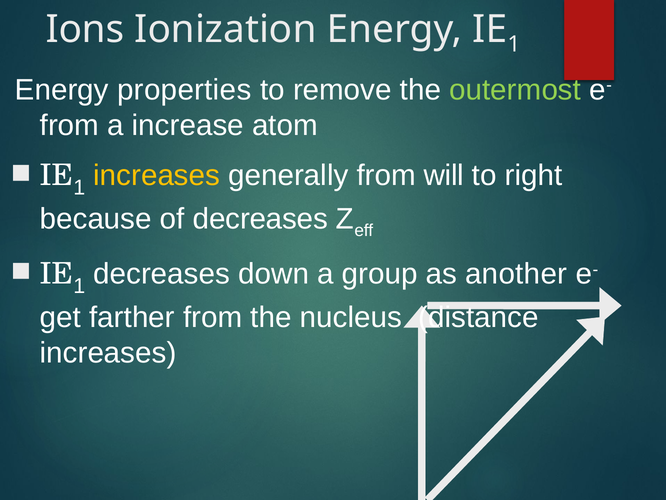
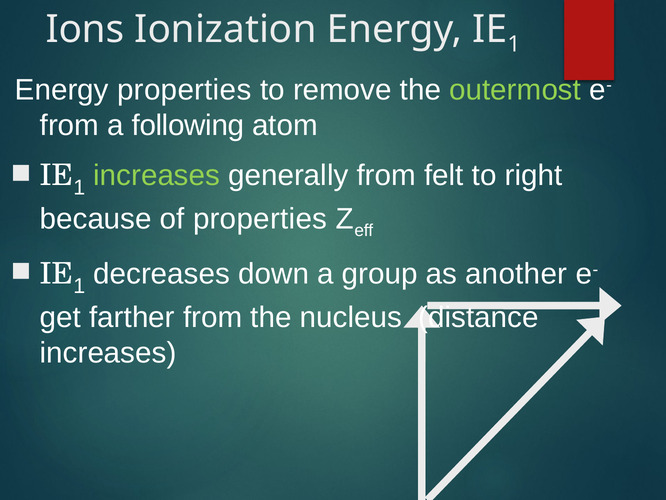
increase: increase -> following (188, 125)
increases colour: yellow -> light green (157, 176)
will: will -> felt (444, 176)
of decreases: decreases -> properties (260, 219)
